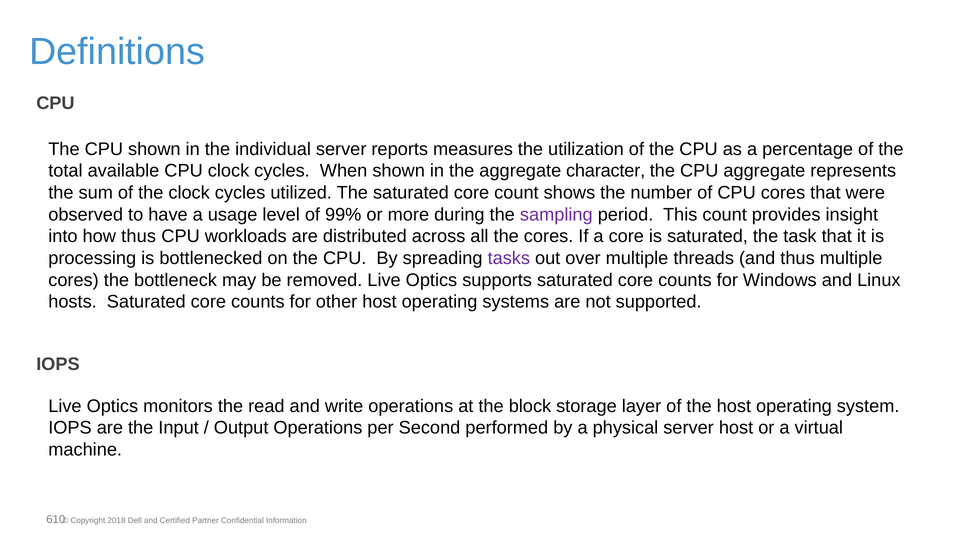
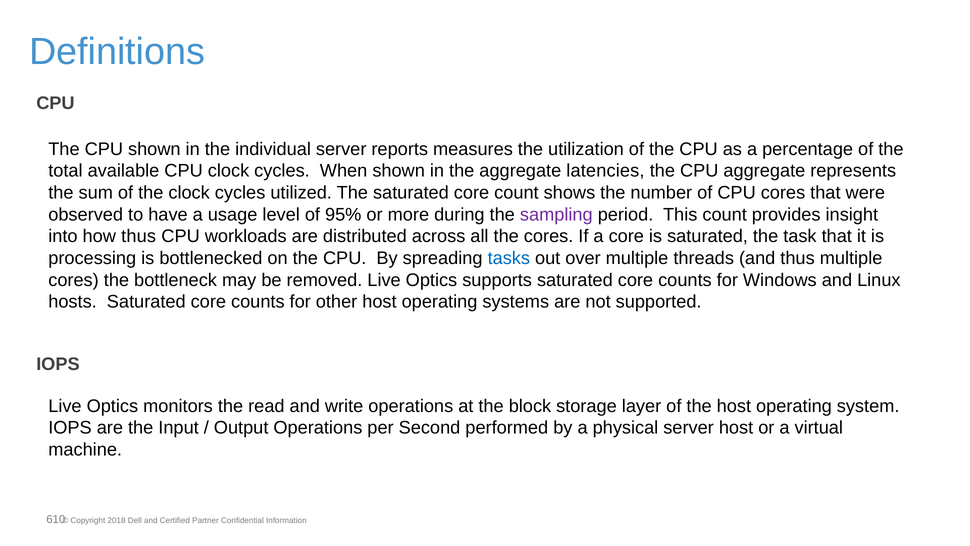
character: character -> latencies (605, 171)
99%: 99% -> 95% (343, 214)
tasks colour: purple -> blue (509, 258)
